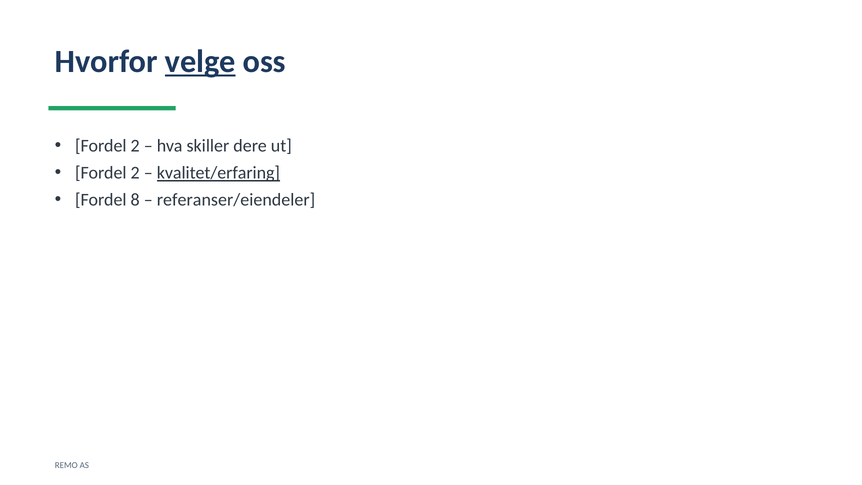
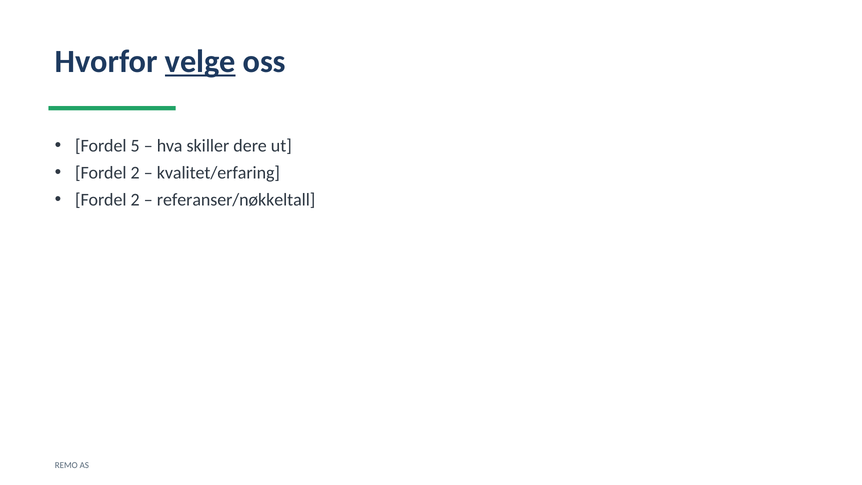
2: 2 -> 5 (135, 146)
kvalitet/erfaring underline: present -> none (218, 173)
8: 8 -> 2 (135, 200)
referanser/eiendeler: referanser/eiendeler -> referanser/nøkkeltall (236, 200)
